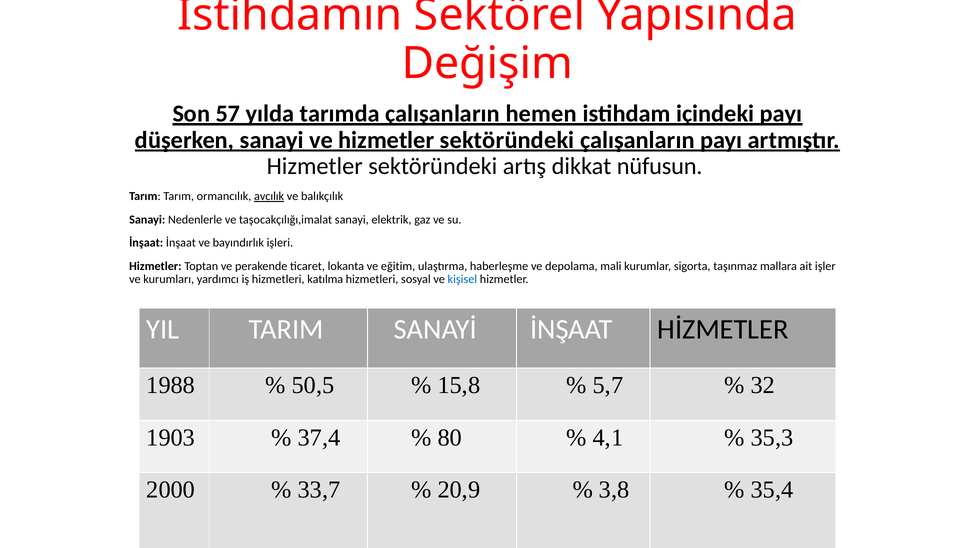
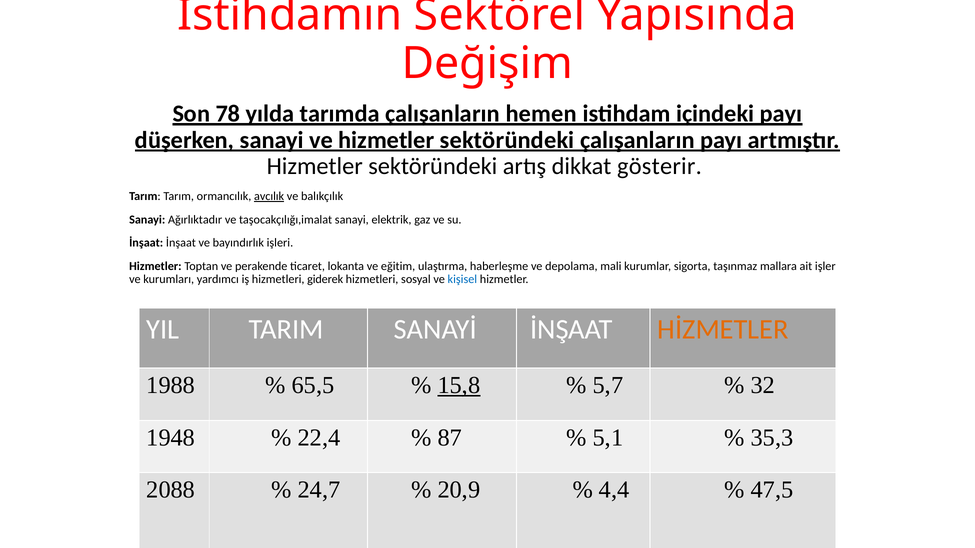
57: 57 -> 78 (228, 114)
nüfusun: nüfusun -> gösterir (659, 166)
Nedenlerle: Nedenlerle -> Ağırlıktadır (195, 220)
katılma: katılma -> giderek (325, 279)
HİZMETLER colour: black -> orange (723, 330)
50,5: 50,5 -> 65,5 (313, 386)
15,8 underline: none -> present (459, 386)
1903: 1903 -> 1948 (171, 438)
37,4: 37,4 -> 22,4 (319, 438)
80: 80 -> 87 (450, 438)
4,1: 4,1 -> 5,1 (608, 438)
2000: 2000 -> 2088 (171, 490)
33,7: 33,7 -> 24,7 (319, 490)
3,8: 3,8 -> 4,4 (614, 490)
35,4: 35,4 -> 47,5 (772, 490)
